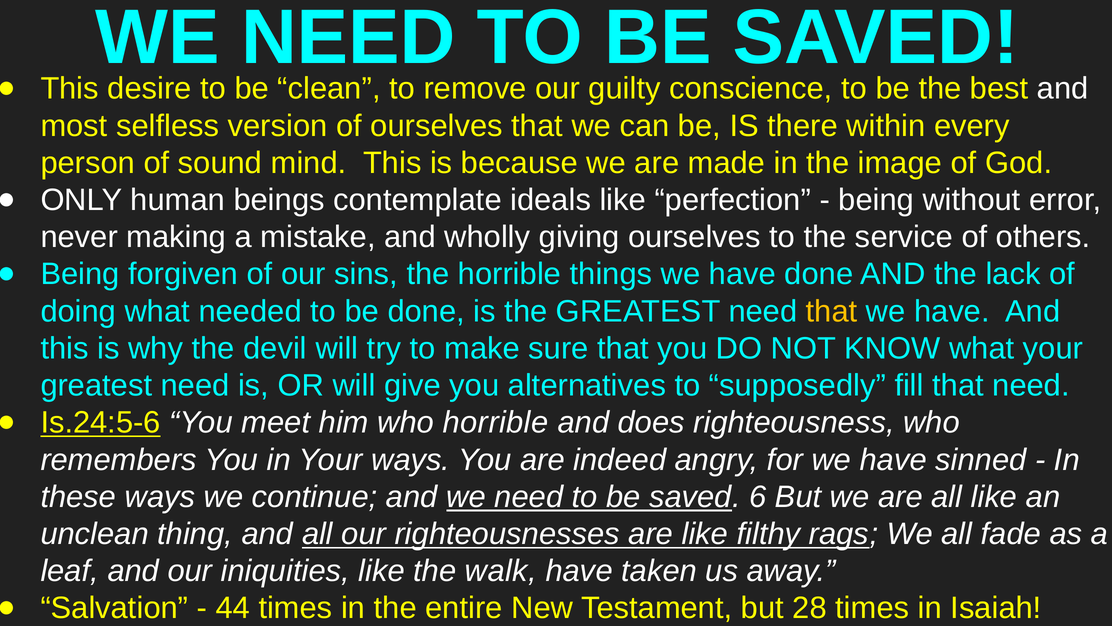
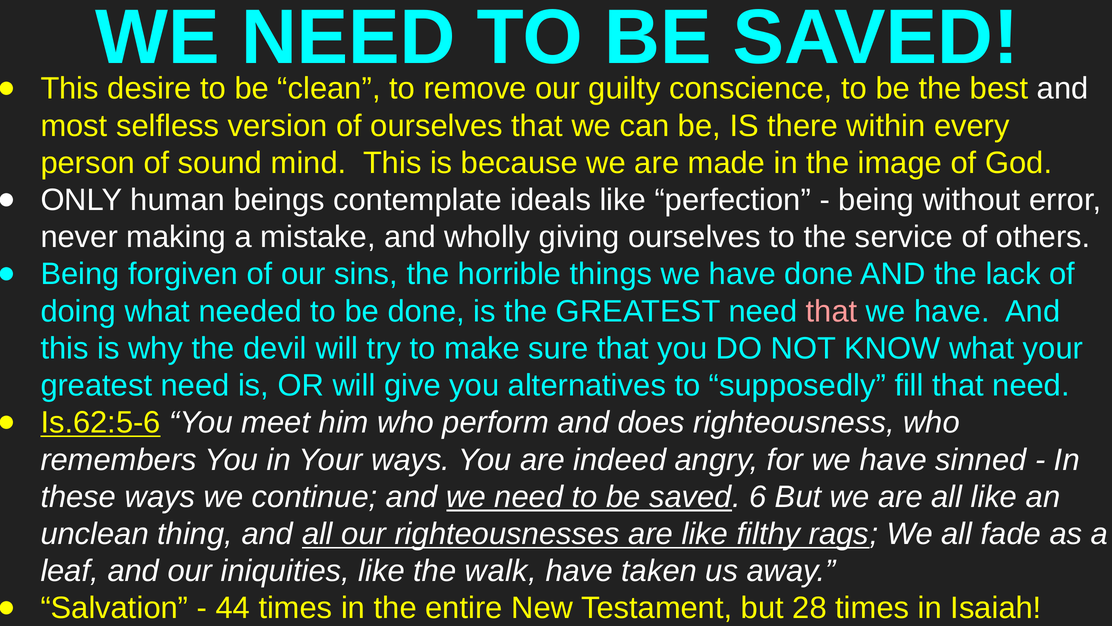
that colour: yellow -> pink (832, 311)
Is.24:5-6: Is.24:5-6 -> Is.62:5-6 (101, 422)
who horrible: horrible -> perform (496, 422)
